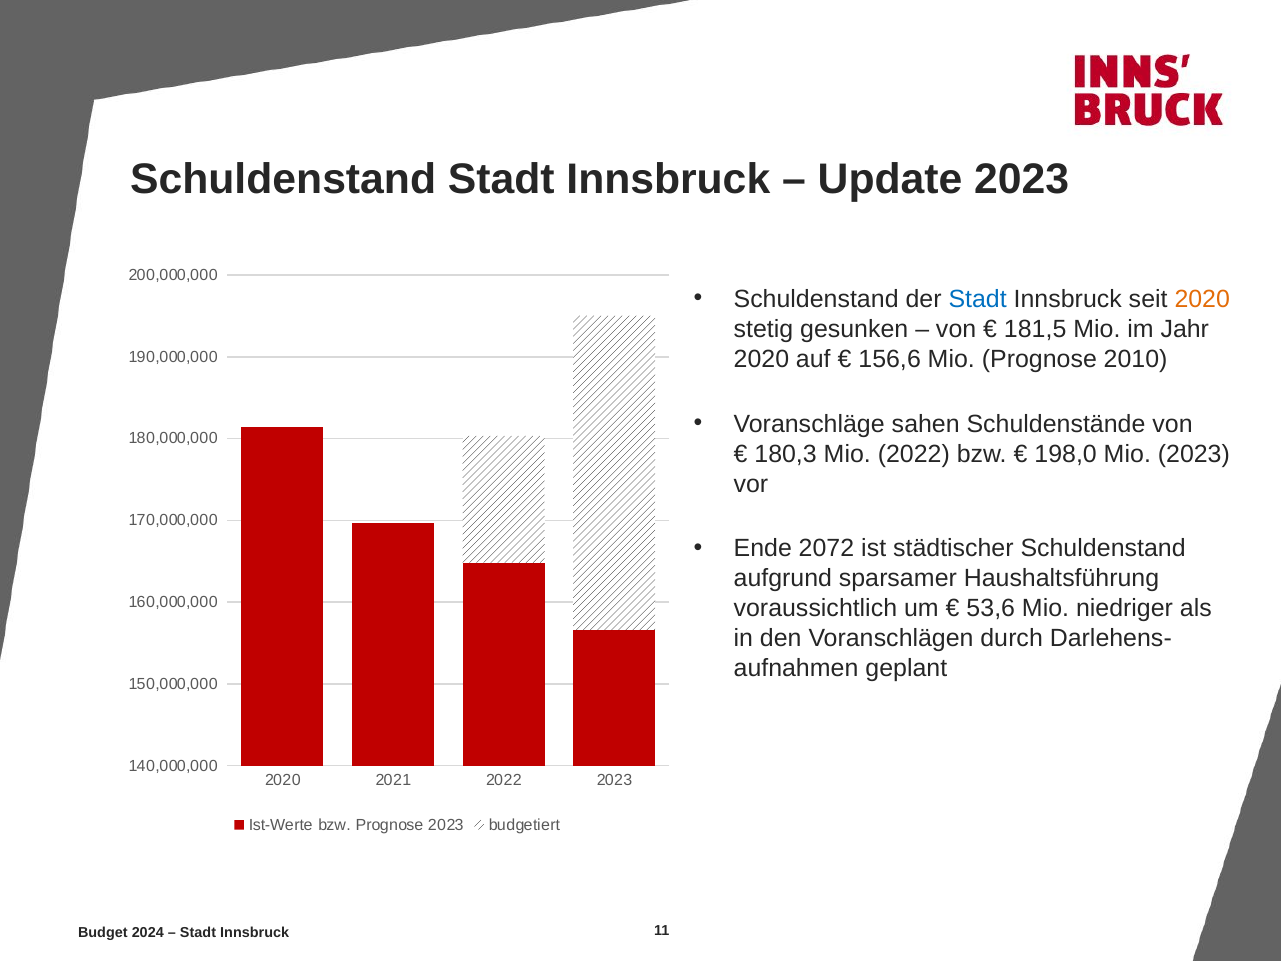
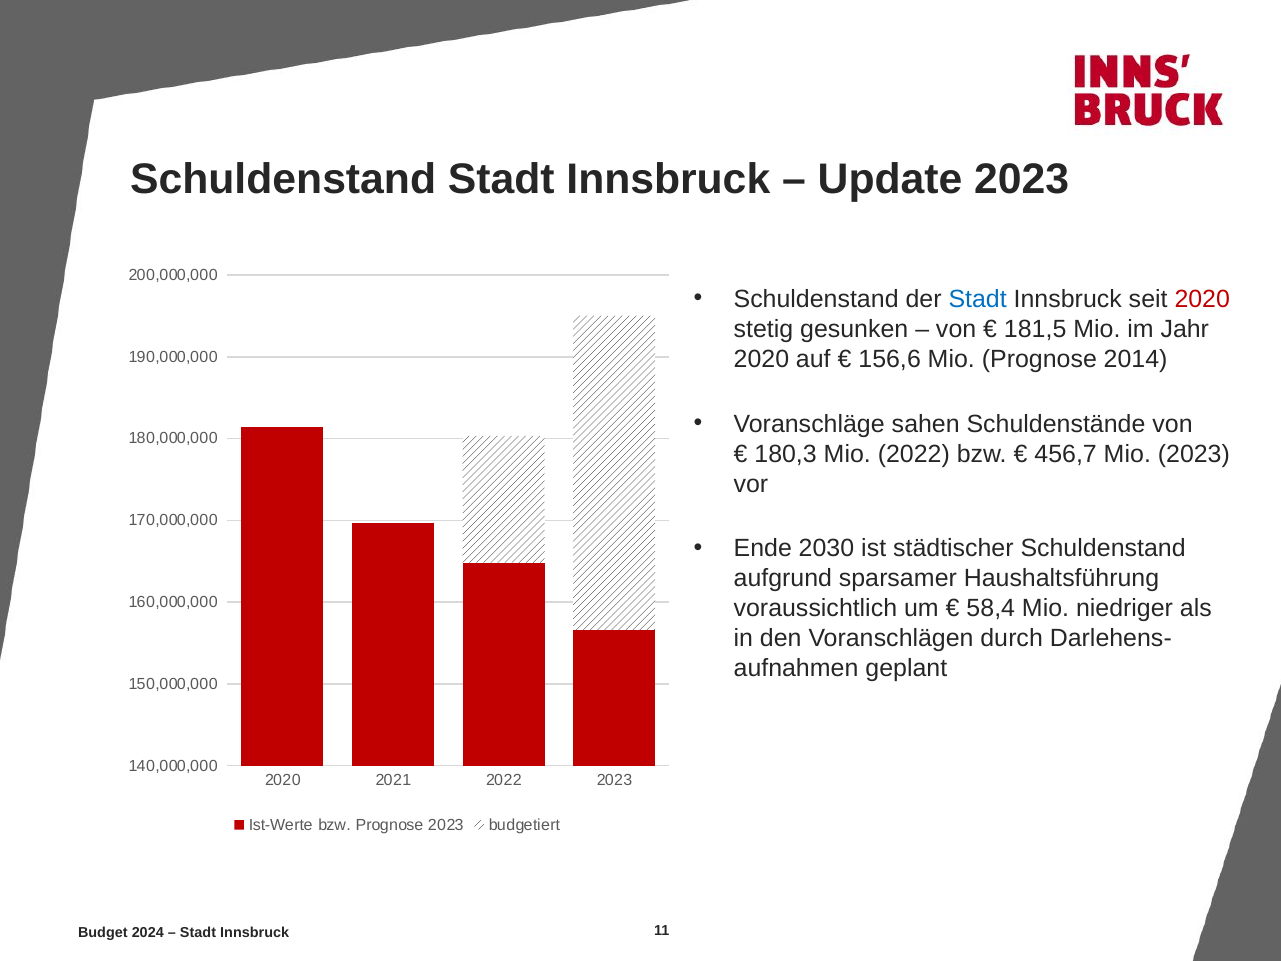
2020 colour: orange -> red (1202, 299)
2010: 2010 -> 2014 (1136, 359)
198,0: 198,0 -> 456,7 (1066, 454)
2072: 2072 -> 2030 (826, 549)
53,6: 53,6 -> 58,4 (991, 609)
